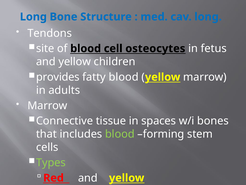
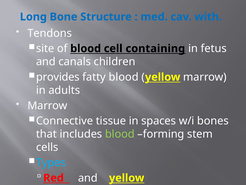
cav long: long -> with (208, 17)
osteocytes: osteocytes -> containing (155, 48)
yellow: yellow -> canals (75, 62)
Types colour: light green -> light blue (51, 162)
